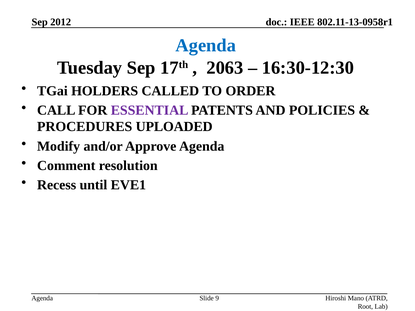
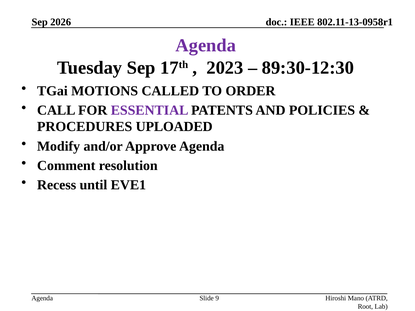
2012: 2012 -> 2026 (61, 22)
Agenda colour: blue -> purple (206, 46)
2063: 2063 -> 2023 (225, 68)
16:30-12:30: 16:30-12:30 -> 89:30-12:30 (308, 68)
HOLDERS: HOLDERS -> MOTIONS (105, 91)
